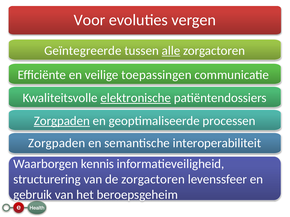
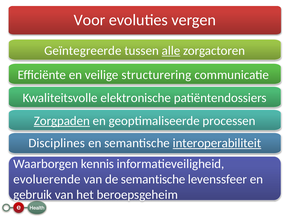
toepassingen: toepassingen -> structurering (156, 75)
elektronische underline: present -> none (136, 98)
Zorgpaden: Zorgpaden -> Disciplines (57, 143)
interoperabiliteit underline: none -> present (217, 143)
structurering: structurering -> evoluerende (47, 180)
de zorgactoren: zorgactoren -> semantische (153, 180)
